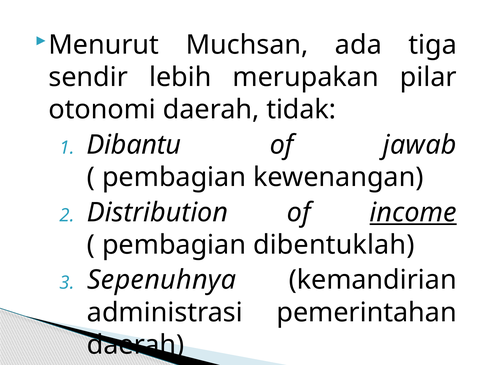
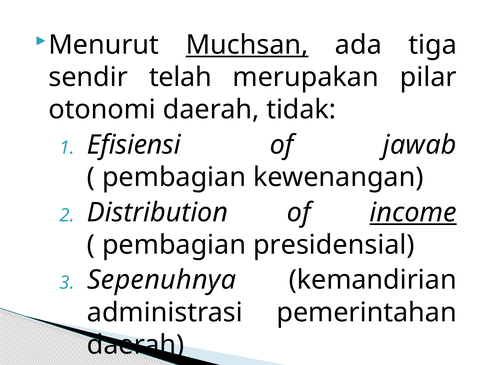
Muchsan underline: none -> present (247, 45)
lebih: lebih -> telah (180, 77)
Dibantu: Dibantu -> Efisiensi (134, 145)
dibentuklah: dibentuklah -> presidensial (334, 245)
